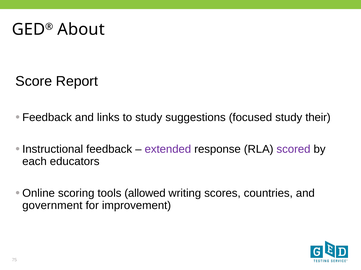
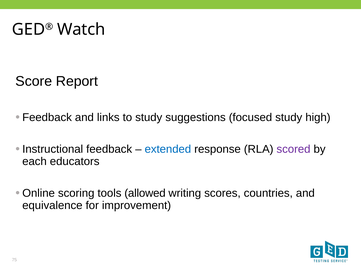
About: About -> Watch (81, 30)
their: their -> high (318, 118)
extended colour: purple -> blue (168, 150)
government: government -> equivalence (52, 206)
